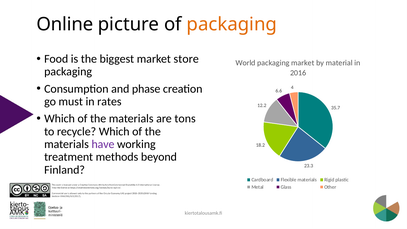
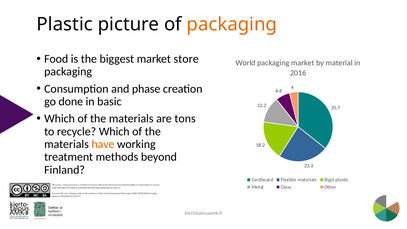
Online: Online -> Plastic (65, 24)
must: must -> done (71, 102)
rates: rates -> basic (109, 102)
have colour: purple -> orange (103, 144)
